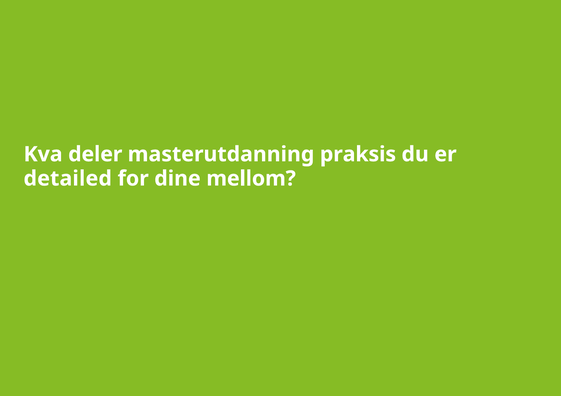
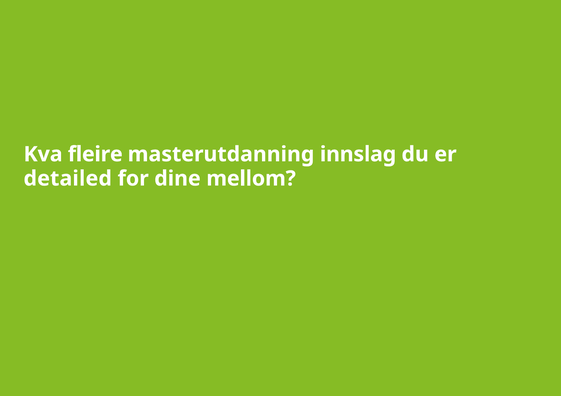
deler: deler -> fleire (95, 155)
praksis: praksis -> innslag (358, 155)
